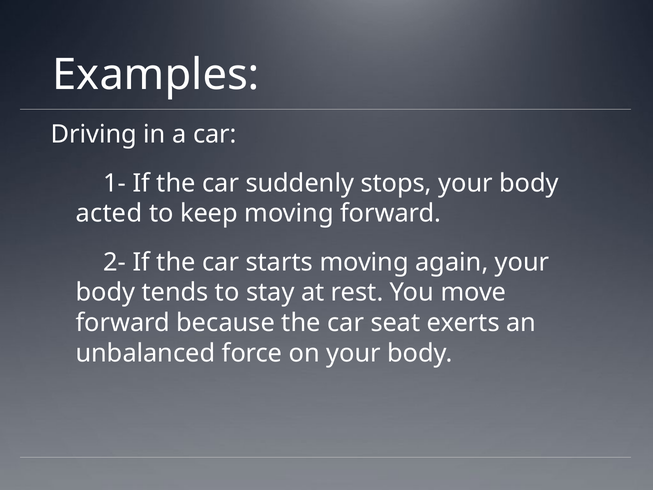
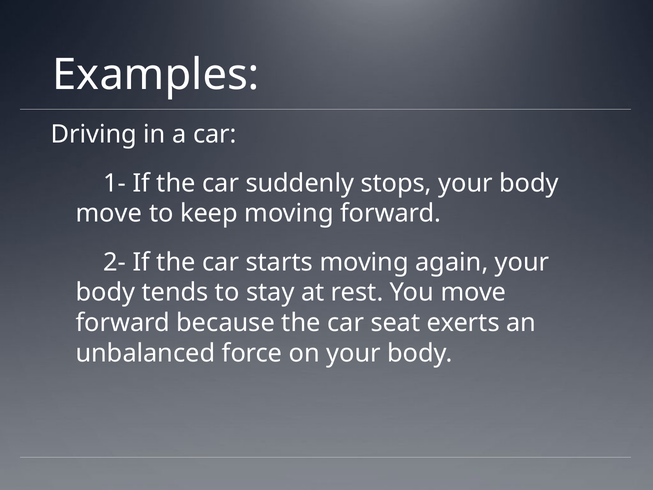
acted: acted -> move (109, 213)
